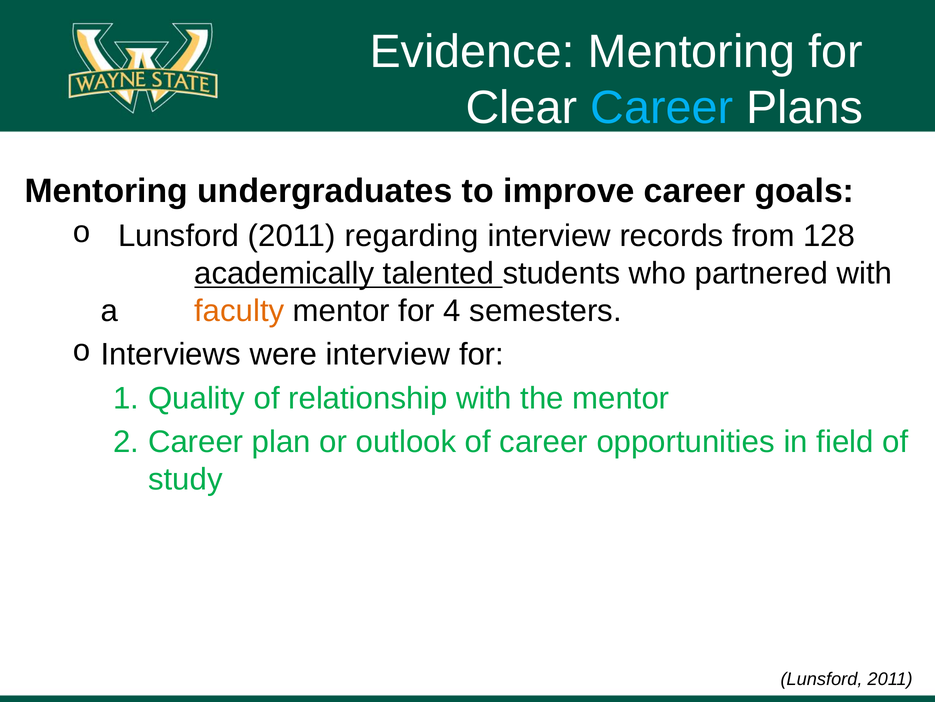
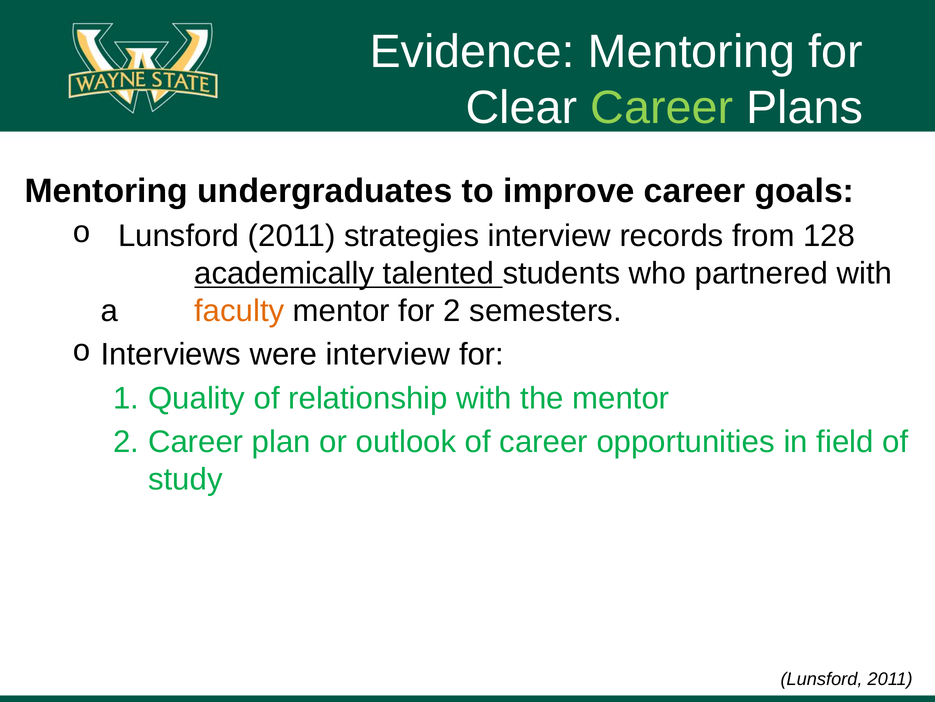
Career colour: light blue -> light green (662, 108)
regarding: regarding -> strategies (412, 236)
for 4: 4 -> 2 (452, 311)
